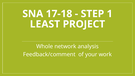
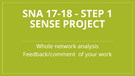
LEAST: LEAST -> SENSE (45, 24)
